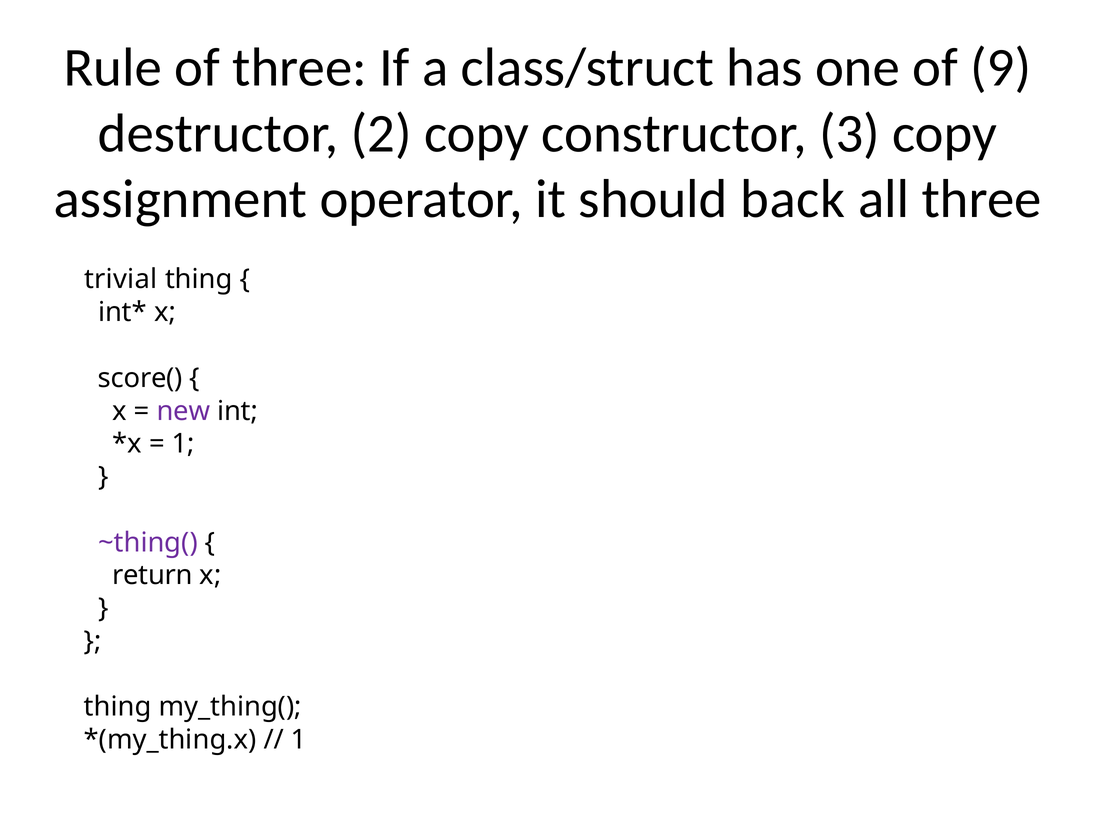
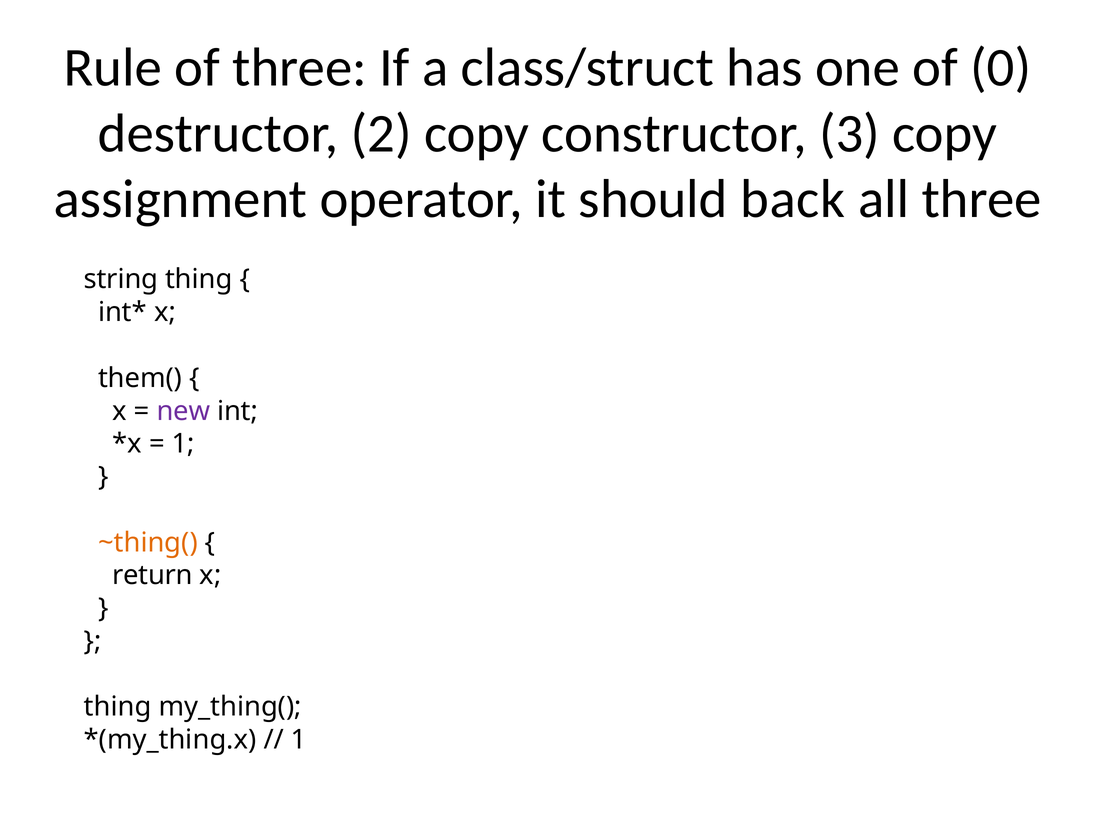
9: 9 -> 0 (1001, 68)
trivial: trivial -> string (121, 279)
score(: score( -> them( (140, 378)
~thing( colour: purple -> orange (148, 542)
